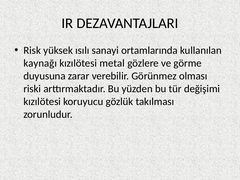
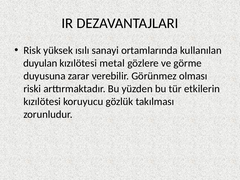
kaynağı: kaynağı -> duyulan (40, 63)
değişimi: değişimi -> etkilerin (202, 89)
